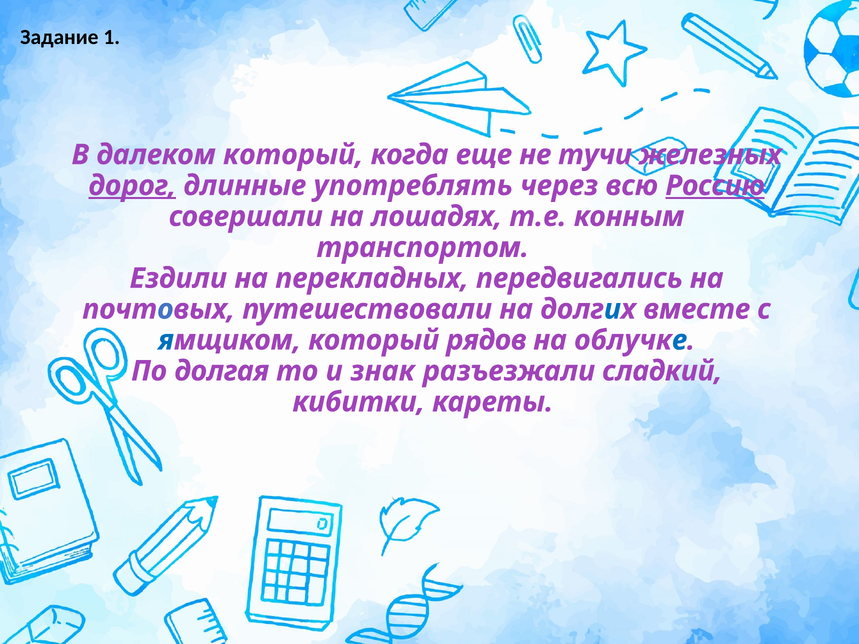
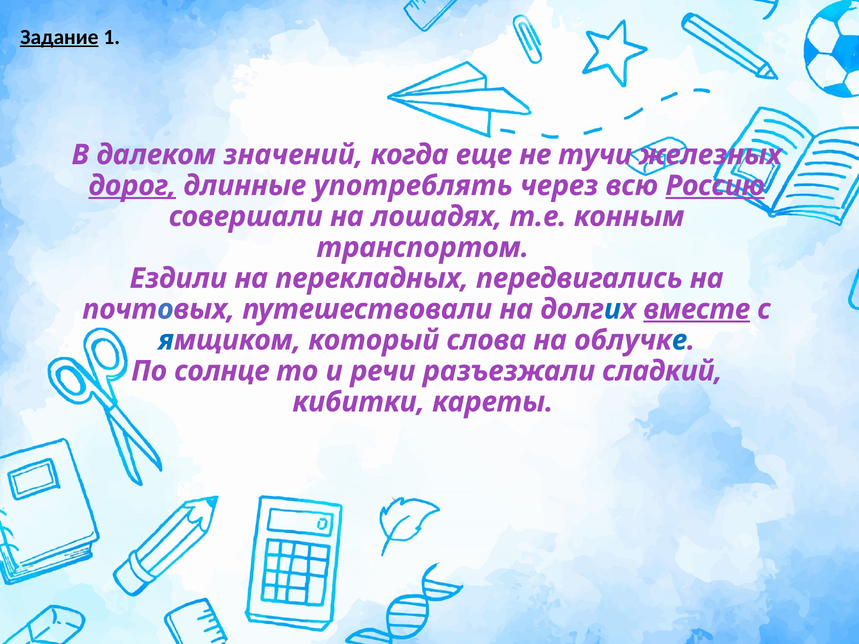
Задание underline: none -> present (59, 37)
далеком который: который -> значений (293, 155)
вместе underline: none -> present (697, 309)
рядов: рядов -> слова (486, 340)
долгая: долгая -> солнце (222, 371)
знак: знак -> речи (383, 371)
